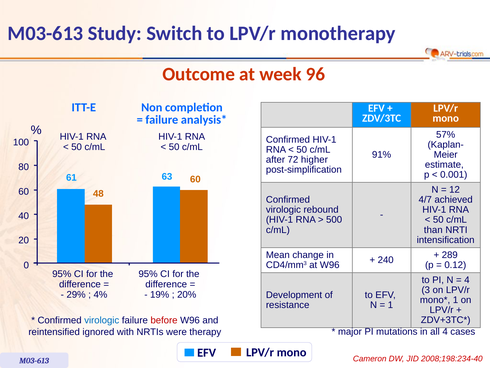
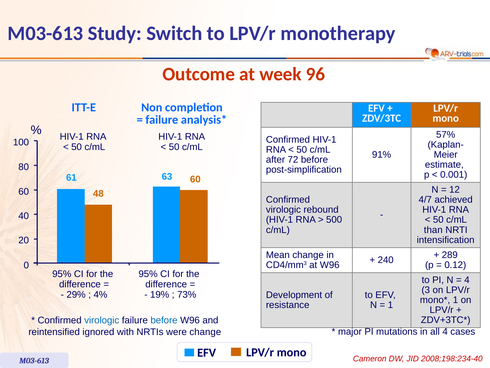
72 higher: higher -> before (314, 159)
20%: 20% -> 73% (187, 294)
before colour: red -> blue (164, 320)
were therapy: therapy -> change (205, 331)
